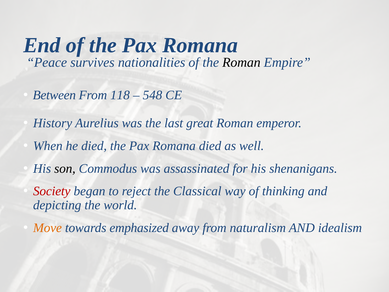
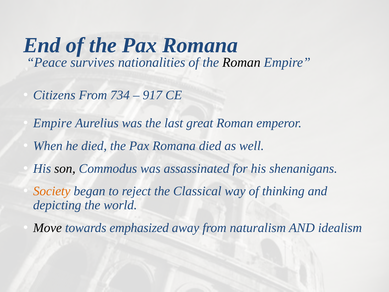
Between: Between -> Citizens (54, 95)
118: 118 -> 734 (120, 95)
548: 548 -> 917 (152, 95)
History: History -> Empire (53, 123)
Society colour: red -> orange (52, 191)
Move colour: orange -> black (47, 228)
